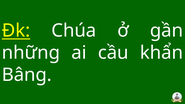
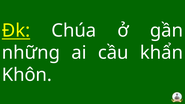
Bâng: Bâng -> Khôn (27, 75)
